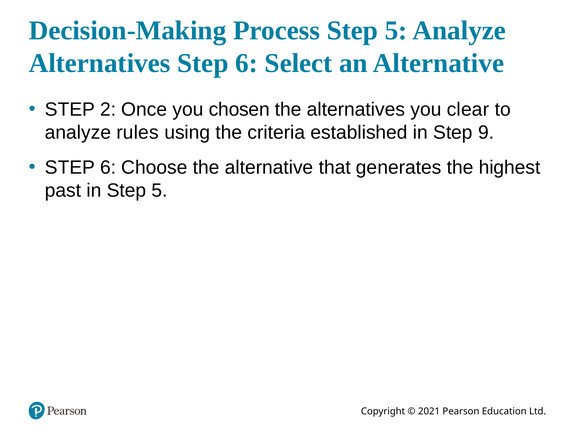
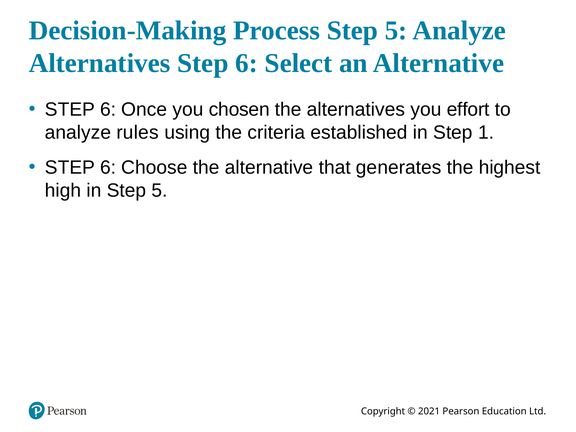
2: 2 -> 6 (108, 110)
clear: clear -> effort (468, 110)
9: 9 -> 1 (486, 133)
past: past -> high (63, 191)
